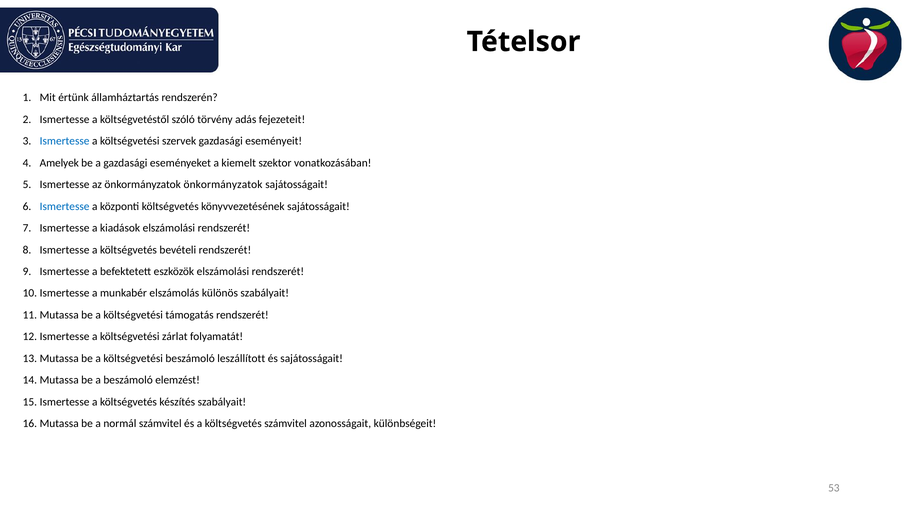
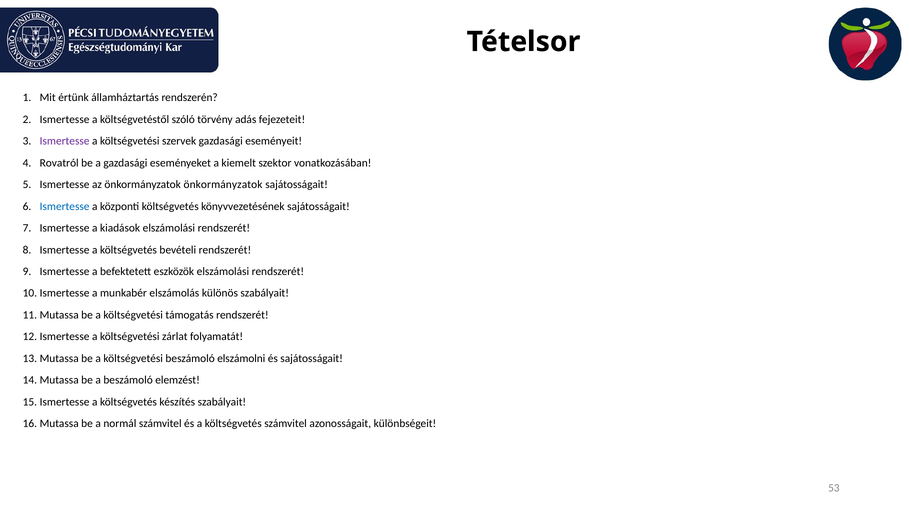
Ismertesse colour: blue -> purple (65, 141)
Amelyek: Amelyek -> Rovatról (59, 163)
leszállított: leszállított -> elszámolni (241, 359)
